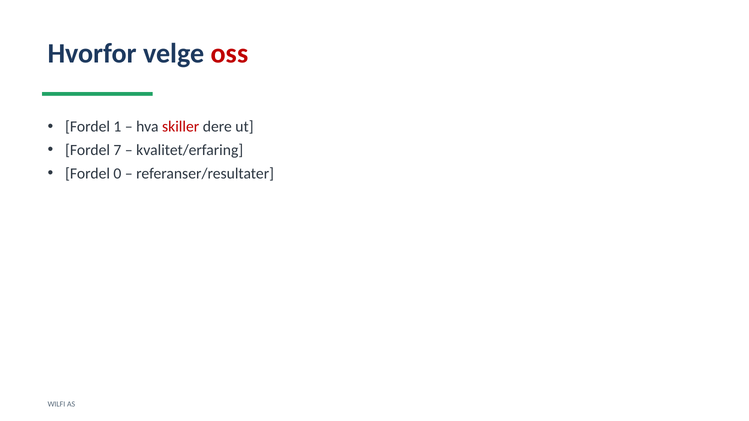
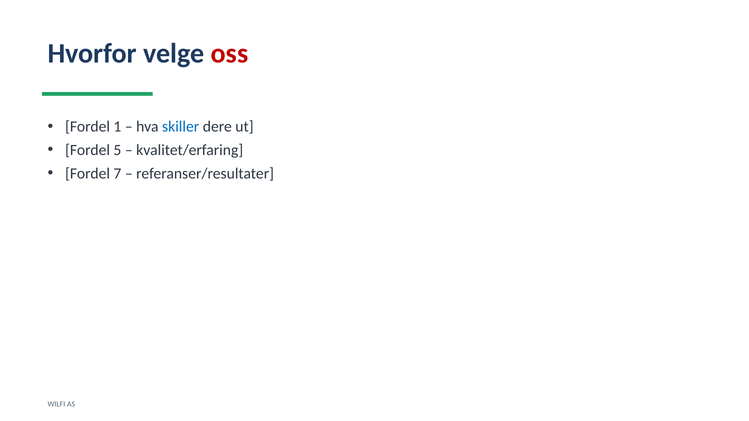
skiller colour: red -> blue (181, 127)
7: 7 -> 5 (117, 150)
0: 0 -> 7 (117, 174)
